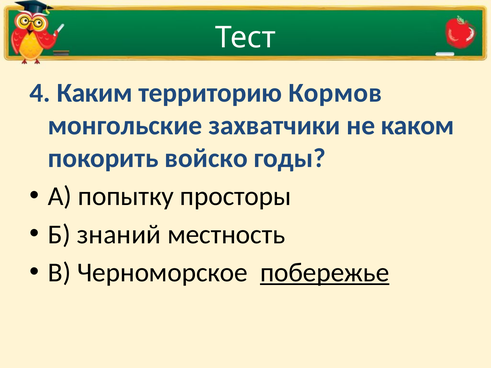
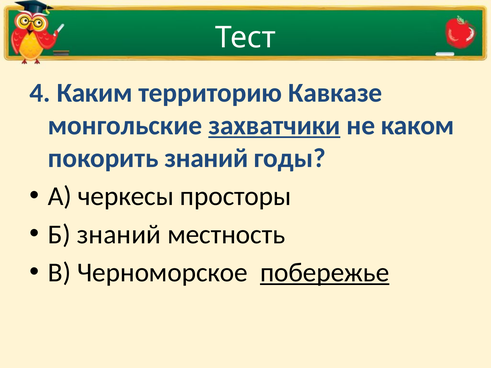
Кормов: Кормов -> Кавказе (335, 93)
захватчики underline: none -> present (274, 125)
покорить войско: войско -> знаний (206, 158)
попытку: попытку -> черкесы (126, 196)
